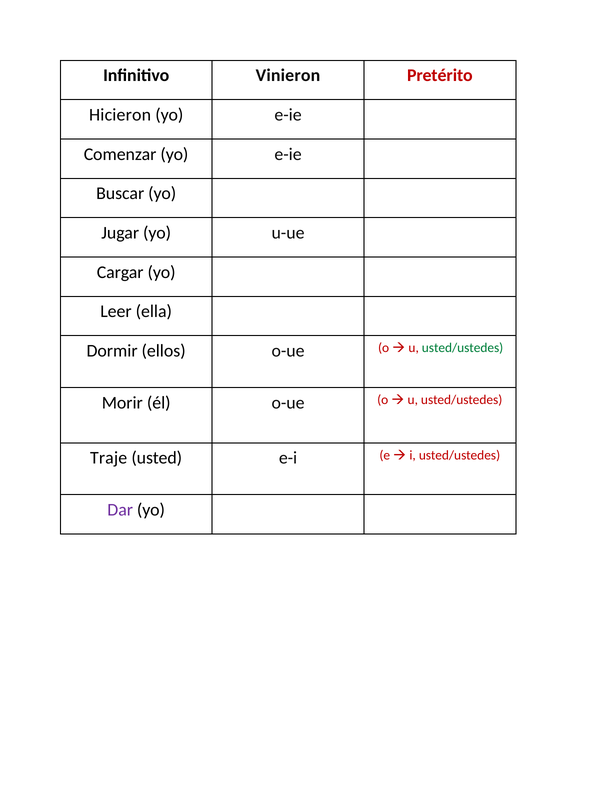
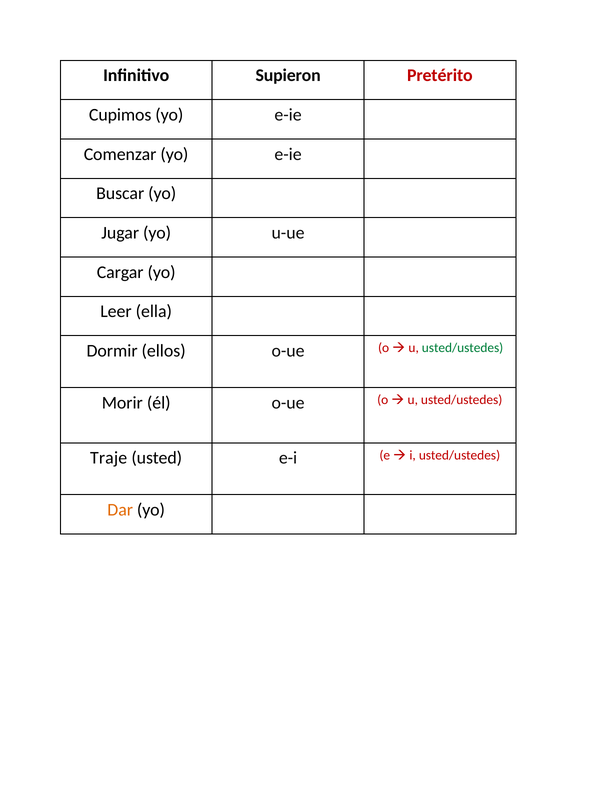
Vinieron: Vinieron -> Supieron (288, 75)
Hicieron: Hicieron -> Cupimos (120, 115)
Dar colour: purple -> orange (120, 510)
